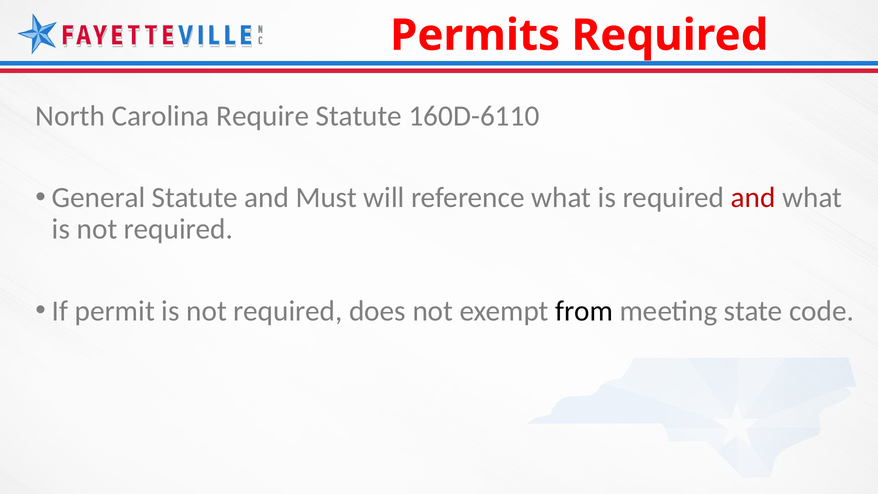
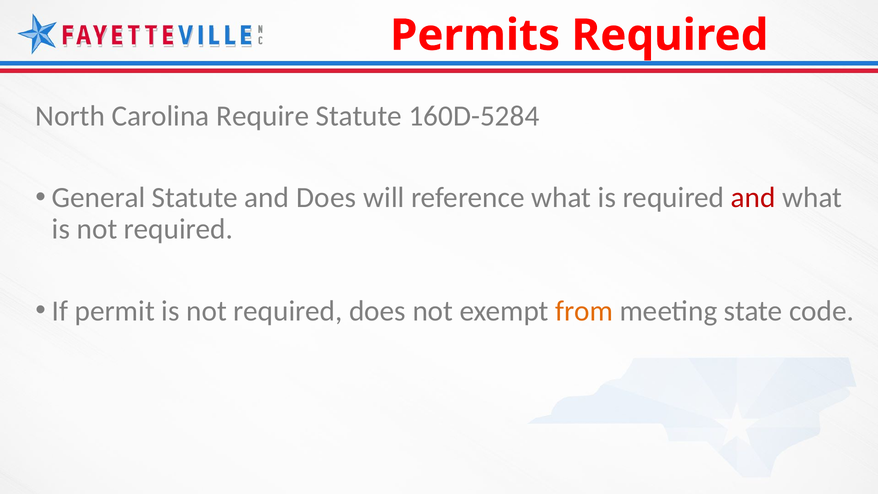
160D-6110: 160D-6110 -> 160D-5284 (474, 116)
and Must: Must -> Does (326, 198)
from colour: black -> orange (584, 311)
